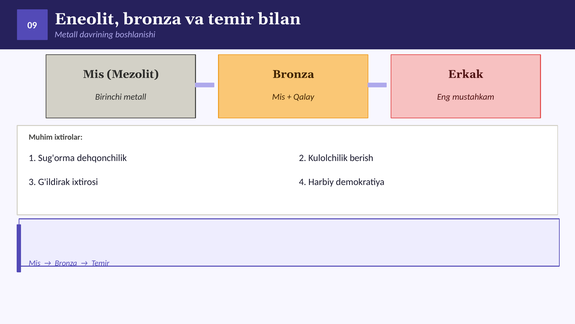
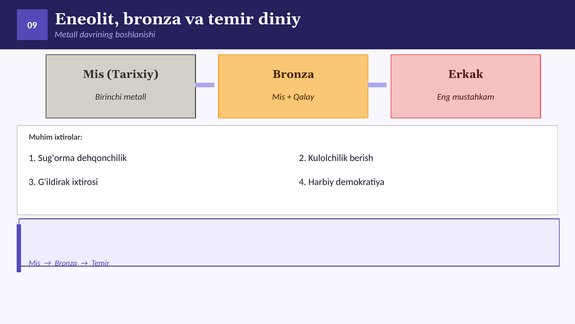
bilan: bilan -> diniy (279, 19)
Mezolit: Mezolit -> Tarixiy (133, 74)
